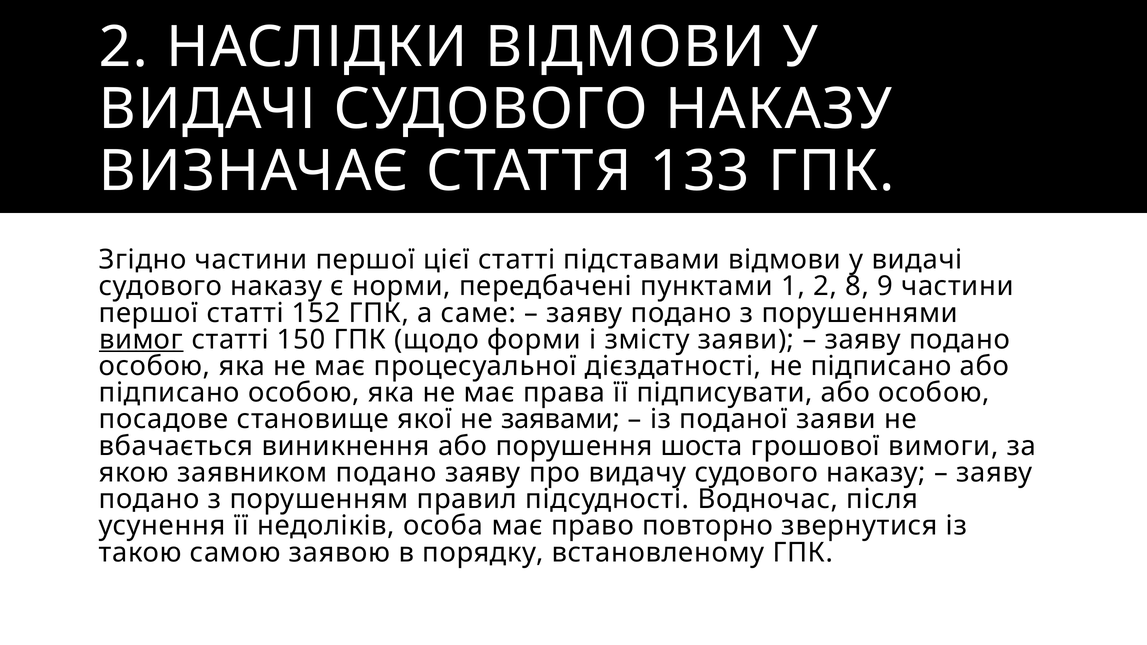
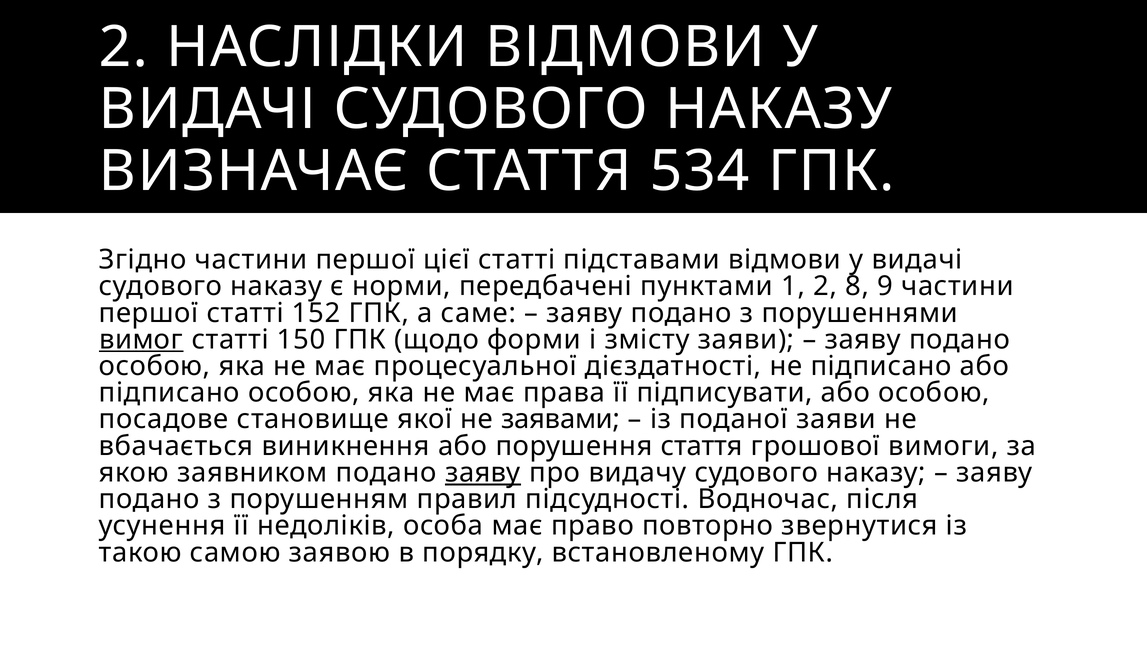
133: 133 -> 534 (700, 171)
порушення шоста: шоста -> стаття (702, 446)
заяву underline: none -> present (483, 473)
